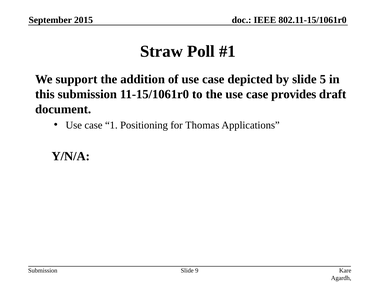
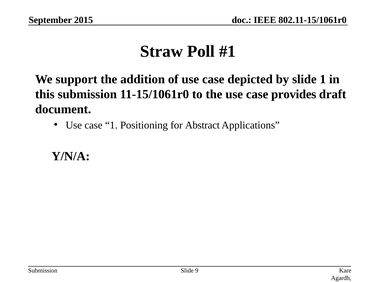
slide 5: 5 -> 1 (323, 79)
Thomas: Thomas -> Abstract (202, 125)
